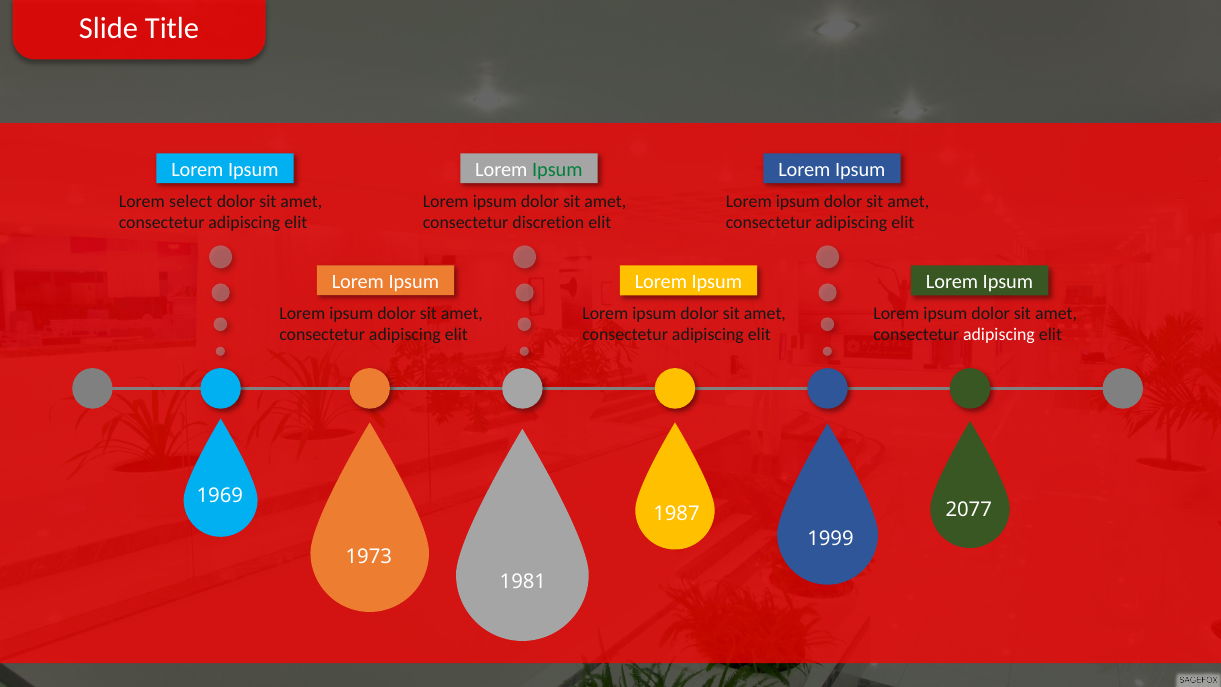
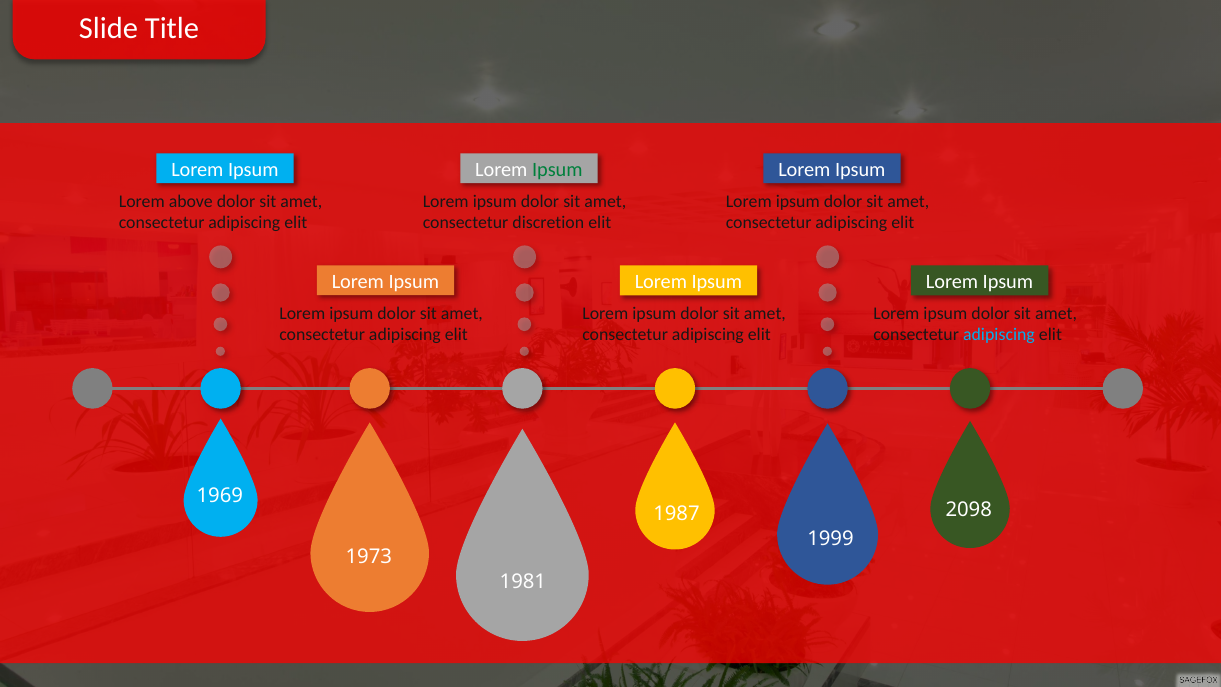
select: select -> above (191, 201)
adipiscing colour: white -> light blue (999, 335)
2077: 2077 -> 2098 (969, 510)
